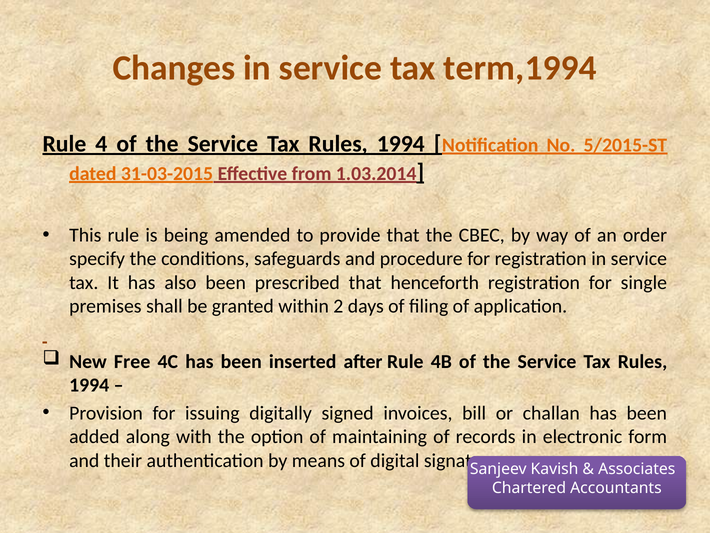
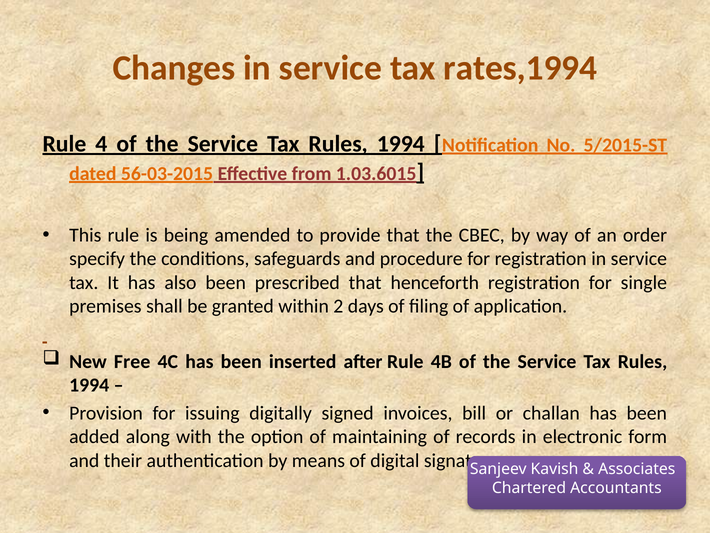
term,1994: term,1994 -> rates,1994 (520, 68)
31-03-2015: 31-03-2015 -> 56-03-2015 (167, 173)
1.03.2014: 1.03.2014 -> 1.03.6015 (376, 173)
